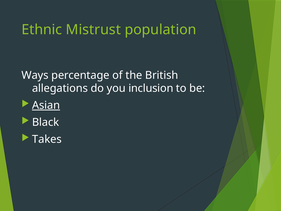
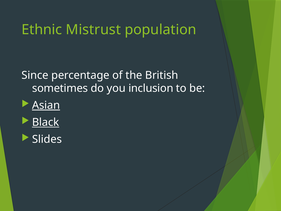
Ways: Ways -> Since (35, 75)
allegations: allegations -> sometimes (60, 88)
Black underline: none -> present (46, 122)
Takes: Takes -> Slides (47, 139)
